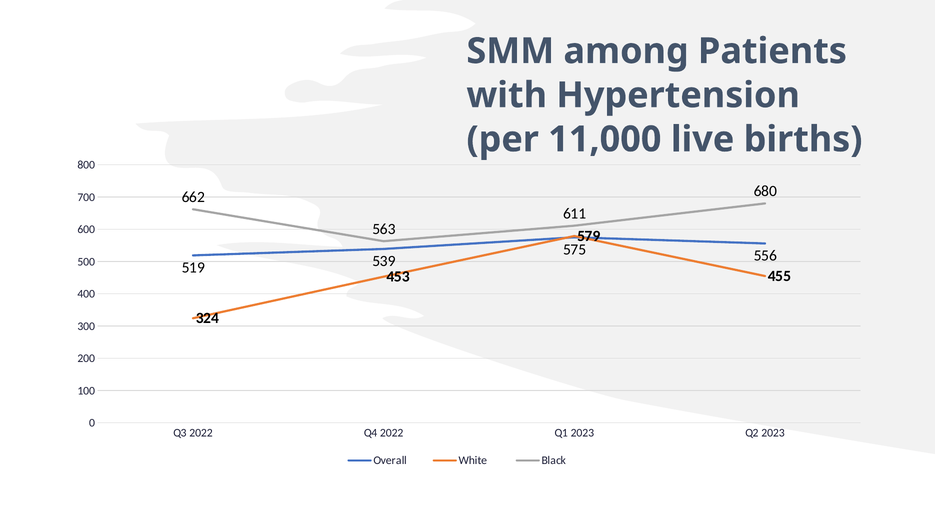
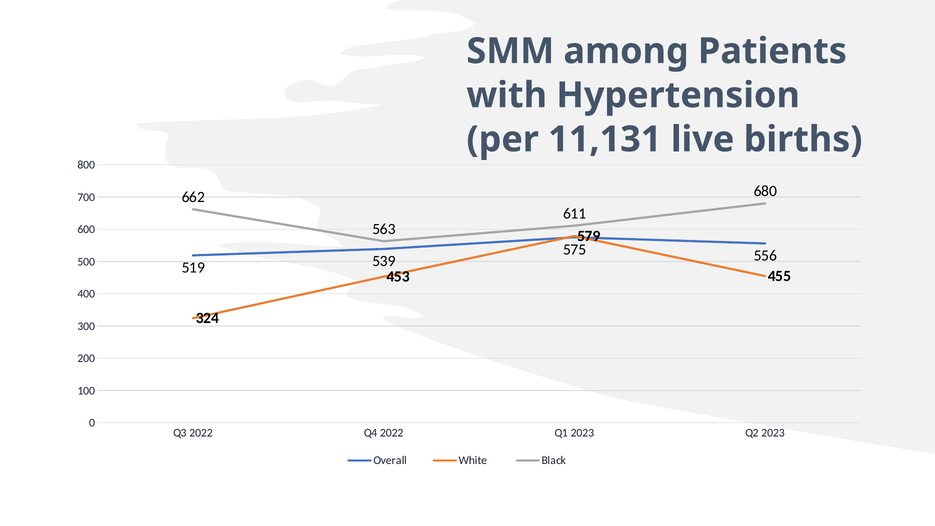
11,000: 11,000 -> 11,131 (605, 139)
